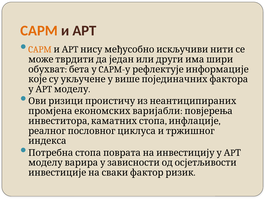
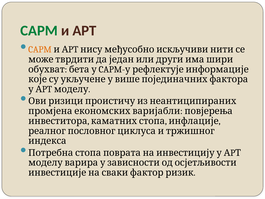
CAPM colour: orange -> green (39, 31)
